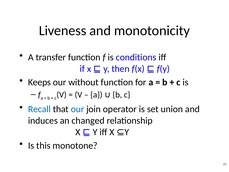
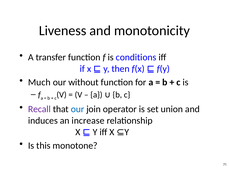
Keeps: Keeps -> Much (39, 82)
Recall colour: blue -> purple (39, 109)
changed: changed -> increase (88, 120)
